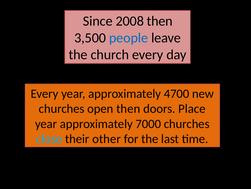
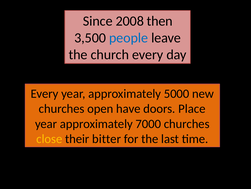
4700: 4700 -> 5000 (177, 93)
open then: then -> have (128, 108)
close colour: light blue -> yellow (49, 138)
other: other -> bitter (107, 138)
